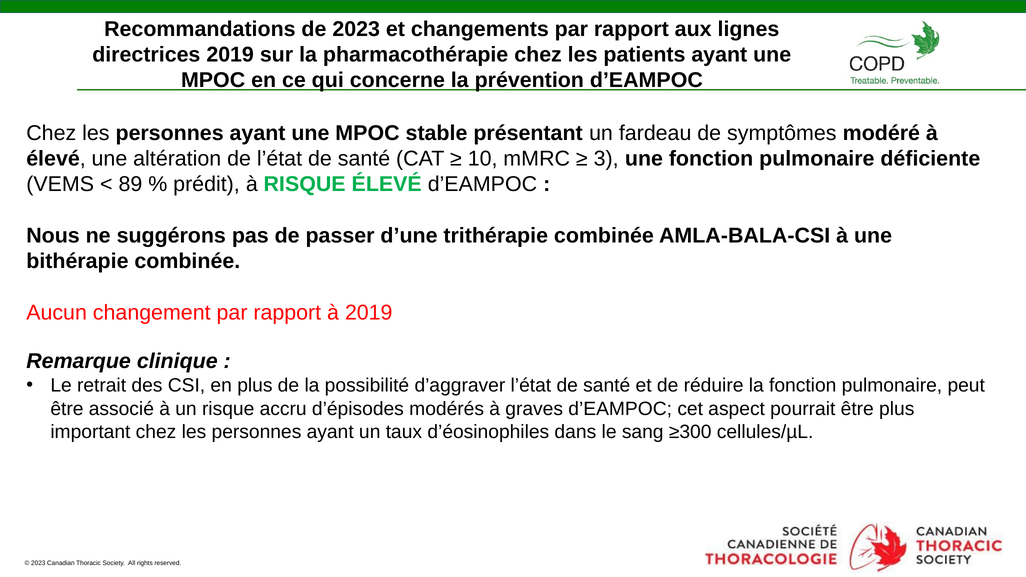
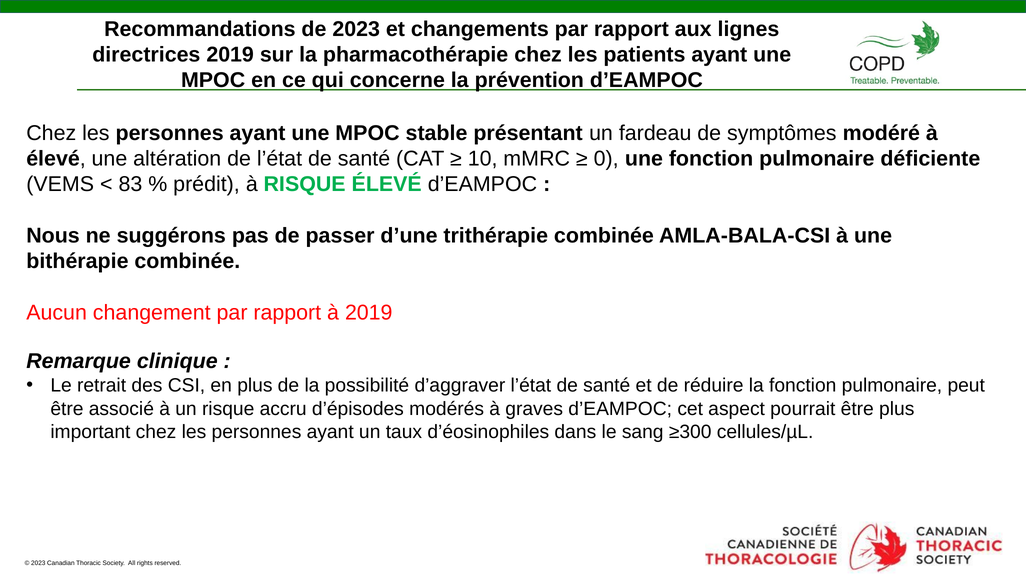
3: 3 -> 0 (606, 159)
89: 89 -> 83 (130, 184)
